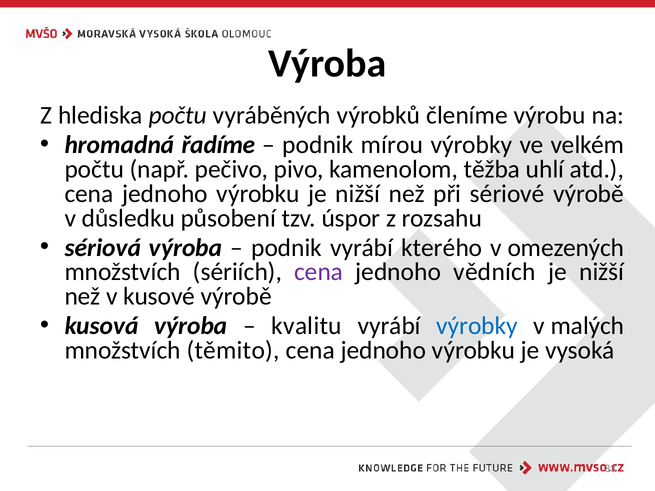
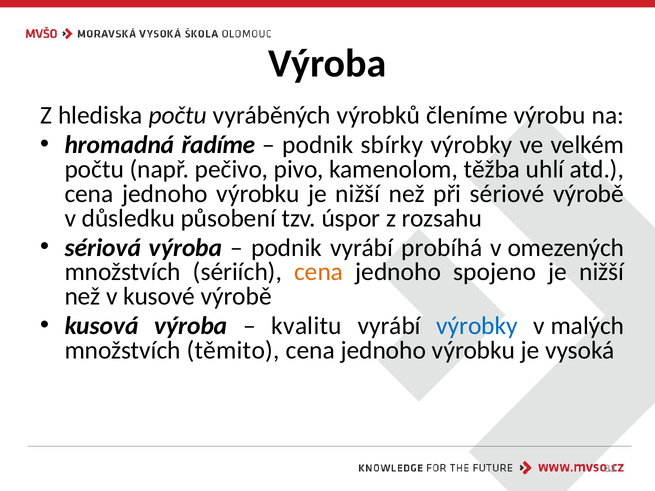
mírou: mírou -> sbírky (392, 145)
kterého: kterého -> probíhá (442, 248)
cena colour: purple -> orange (319, 272)
vědních: vědních -> spojeno (495, 272)
